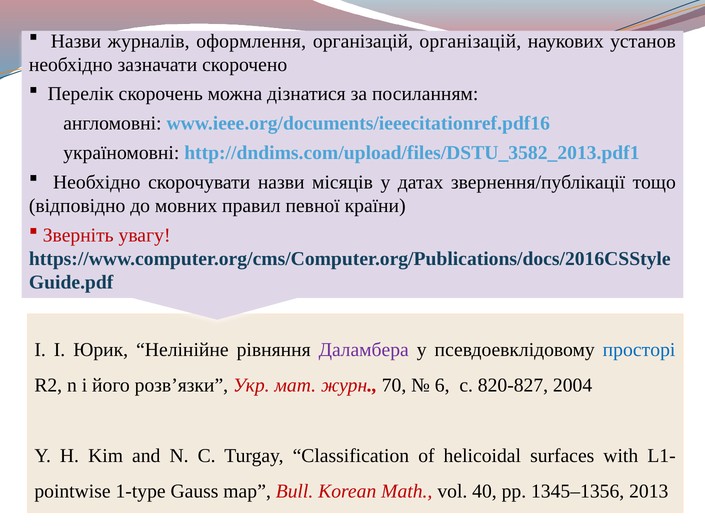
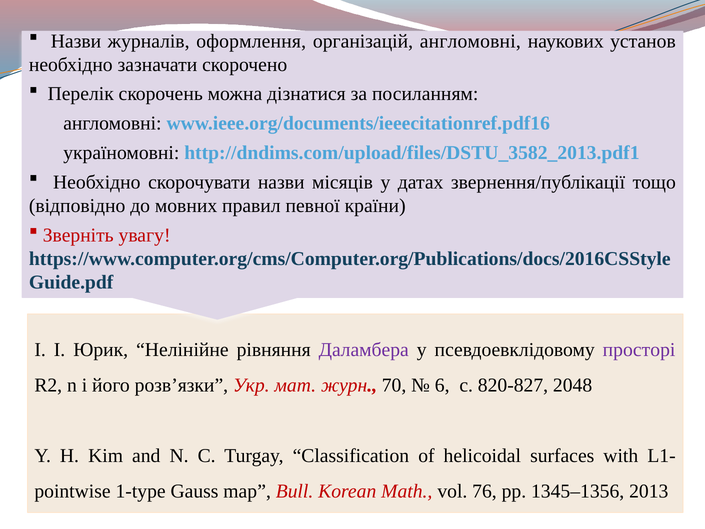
організацій організацій: організацій -> англомовні (470, 41)
просторі colour: blue -> purple (639, 350)
2004: 2004 -> 2048 (573, 385)
40: 40 -> 76 (484, 491)
